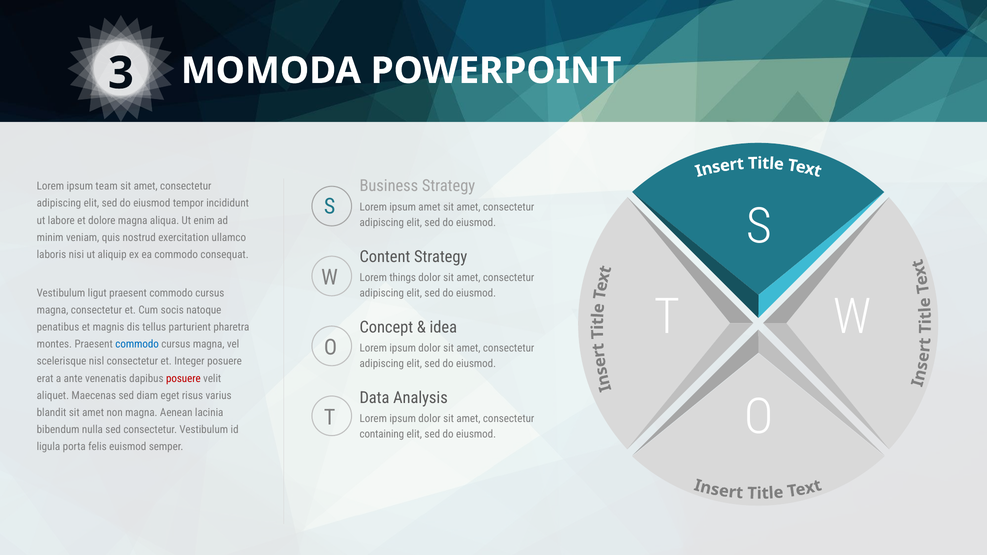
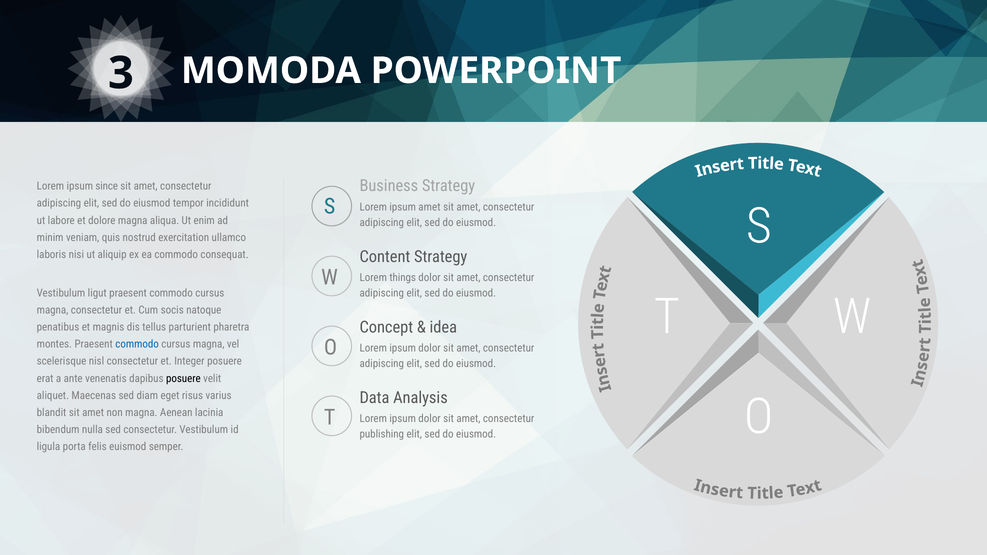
team: team -> since (107, 186)
posuere colour: red -> black (183, 379)
containing: containing -> publishing (382, 434)
